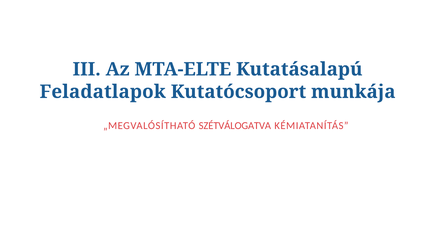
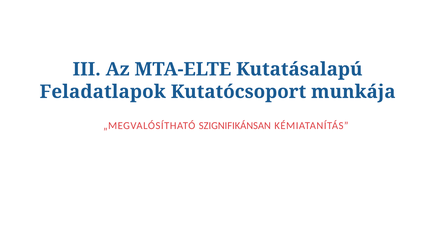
SZÉTVÁLOGATVA: SZÉTVÁLOGATVA -> SZIGNIFIKÁNSAN (235, 126)
